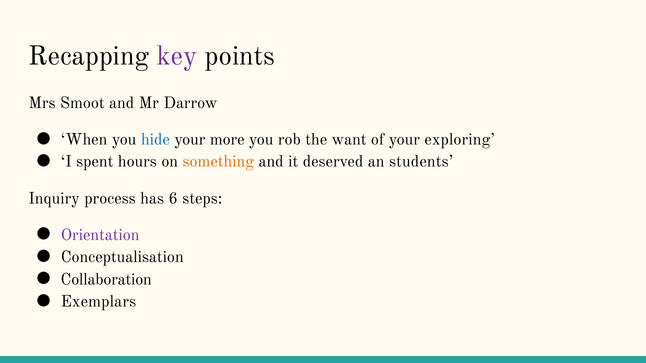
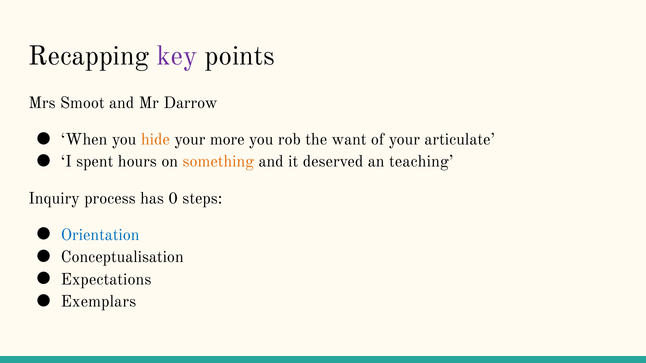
hide colour: blue -> orange (155, 140)
exploring: exploring -> articulate (460, 140)
students: students -> teaching (421, 162)
6: 6 -> 0 (173, 198)
Orientation colour: purple -> blue (100, 235)
Collaboration: Collaboration -> Expectations (106, 280)
